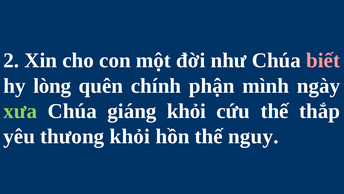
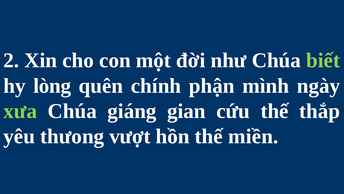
biết colour: pink -> light green (323, 60)
giáng khỏi: khỏi -> gian (186, 111)
thưong khỏi: khỏi -> vượt (130, 136)
nguy: nguy -> miền (253, 136)
